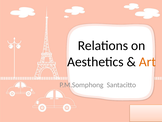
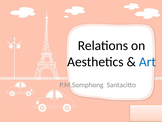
Art colour: orange -> blue (147, 62)
